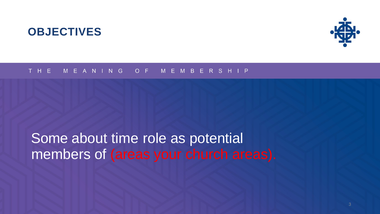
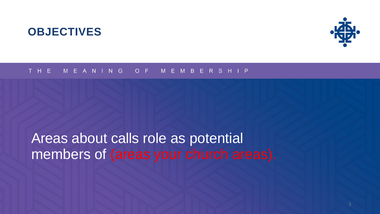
Some: Some -> Areas (50, 138)
time: time -> calls (125, 138)
